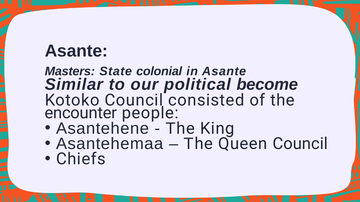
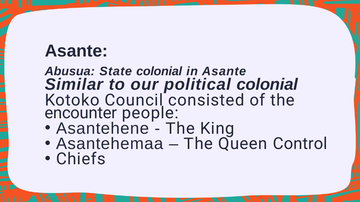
Masters: Masters -> Abusua (70, 71)
political become: become -> colonial (267, 85)
Queen Council: Council -> Control (300, 144)
